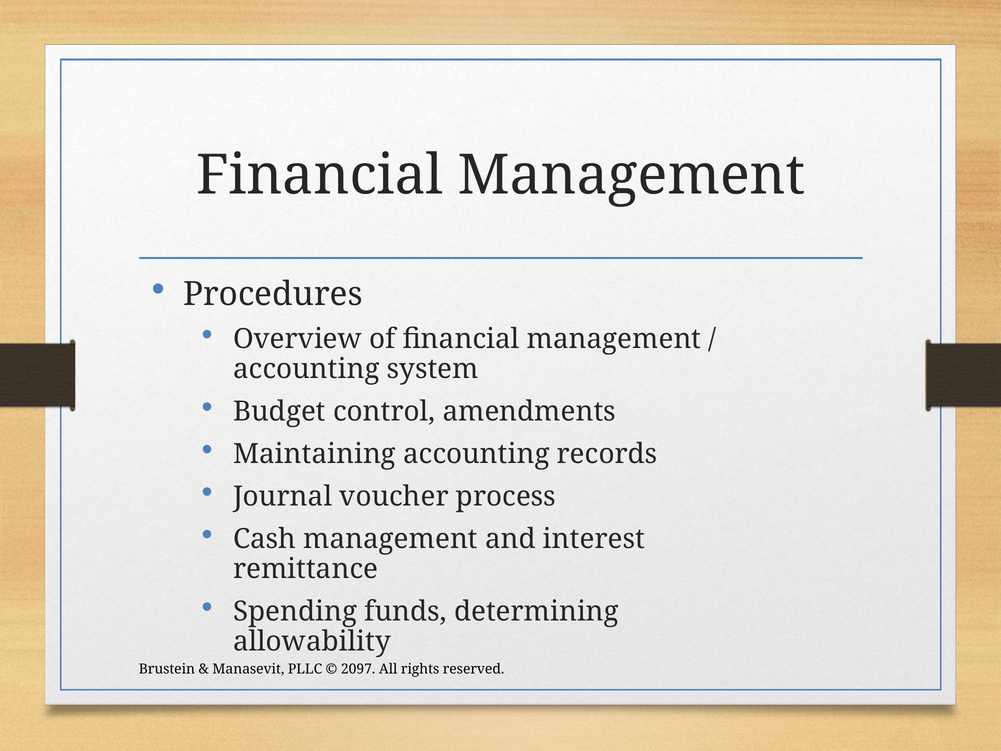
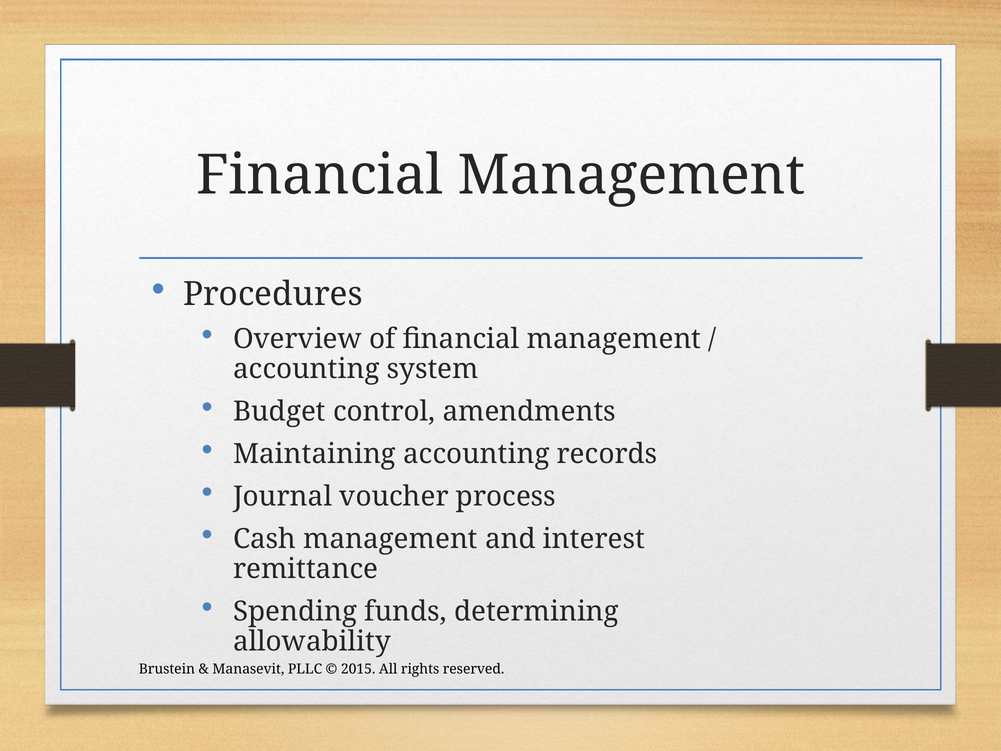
2097: 2097 -> 2015 (358, 669)
